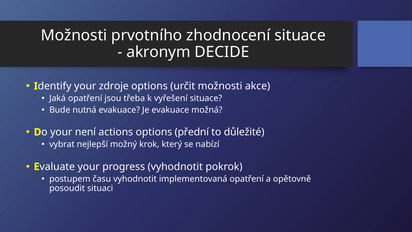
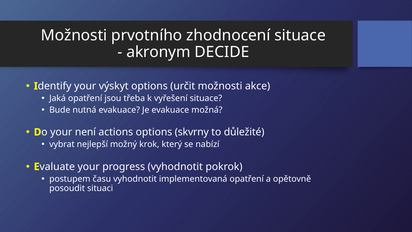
zdroje: zdroje -> výskyt (114, 86)
přední: přední -> skvrny (192, 132)
